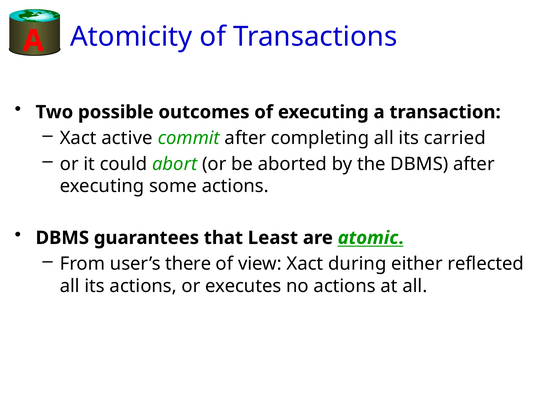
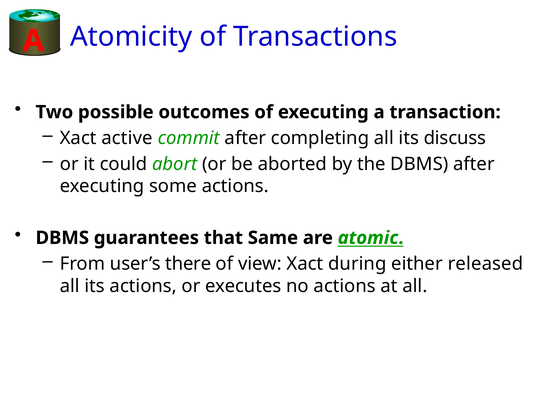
carried: carried -> discuss (455, 138)
Least: Least -> Same (273, 238)
reflected: reflected -> released (485, 264)
